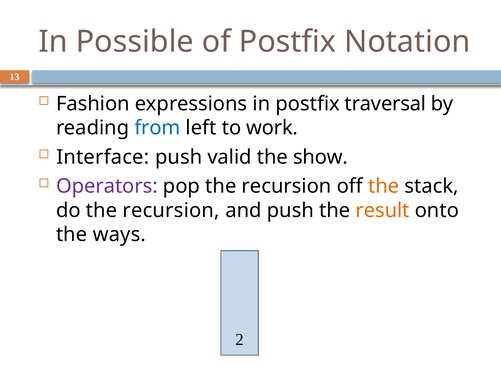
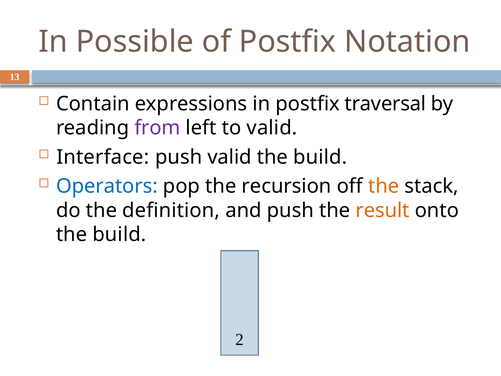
Fashion: Fashion -> Contain (93, 104)
from colour: blue -> purple (157, 128)
to work: work -> valid (272, 128)
show: show -> build (320, 157)
Operators colour: purple -> blue (107, 186)
do the recursion: recursion -> definition (171, 210)
ways: ways -> build (119, 235)
